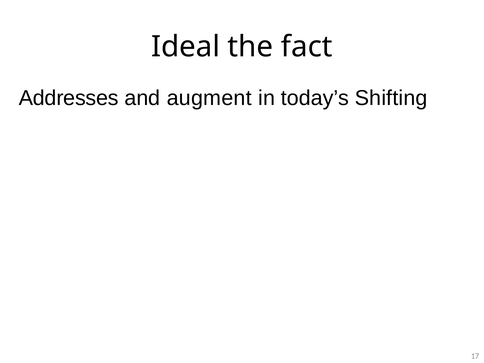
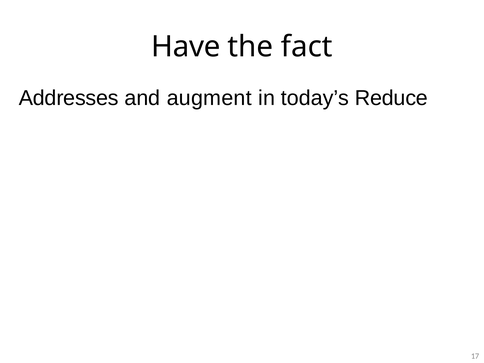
Ideal: Ideal -> Have (186, 47)
Shifting: Shifting -> Reduce (391, 98)
